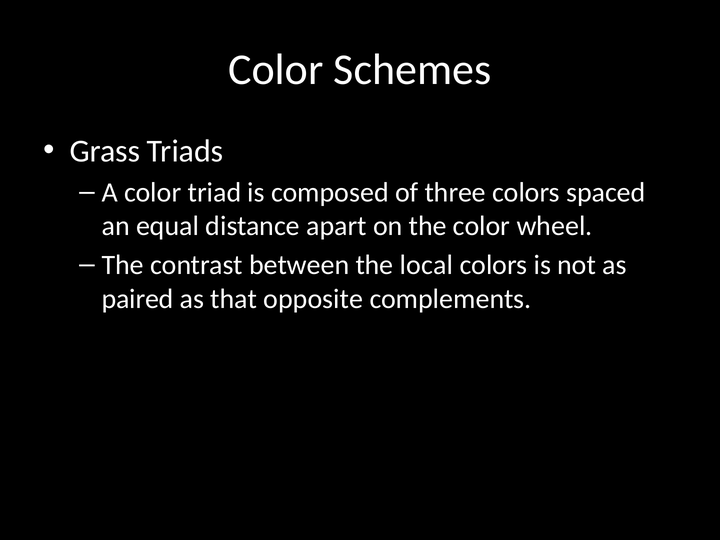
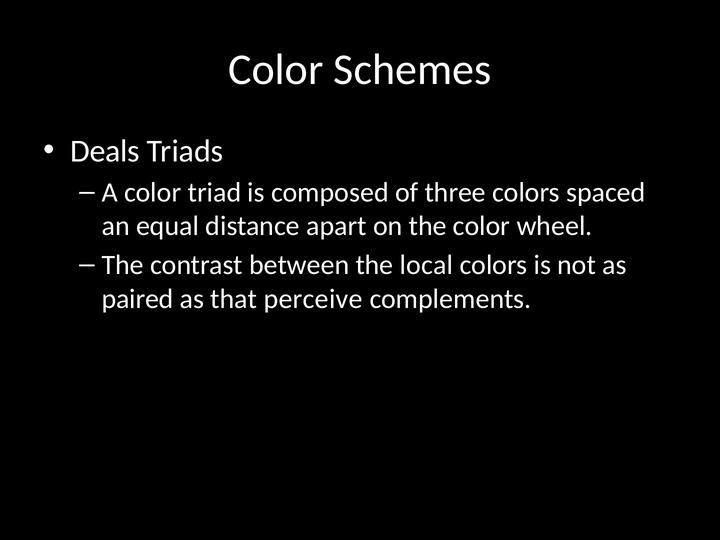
Grass: Grass -> Deals (105, 151)
opposite: opposite -> perceive (313, 299)
